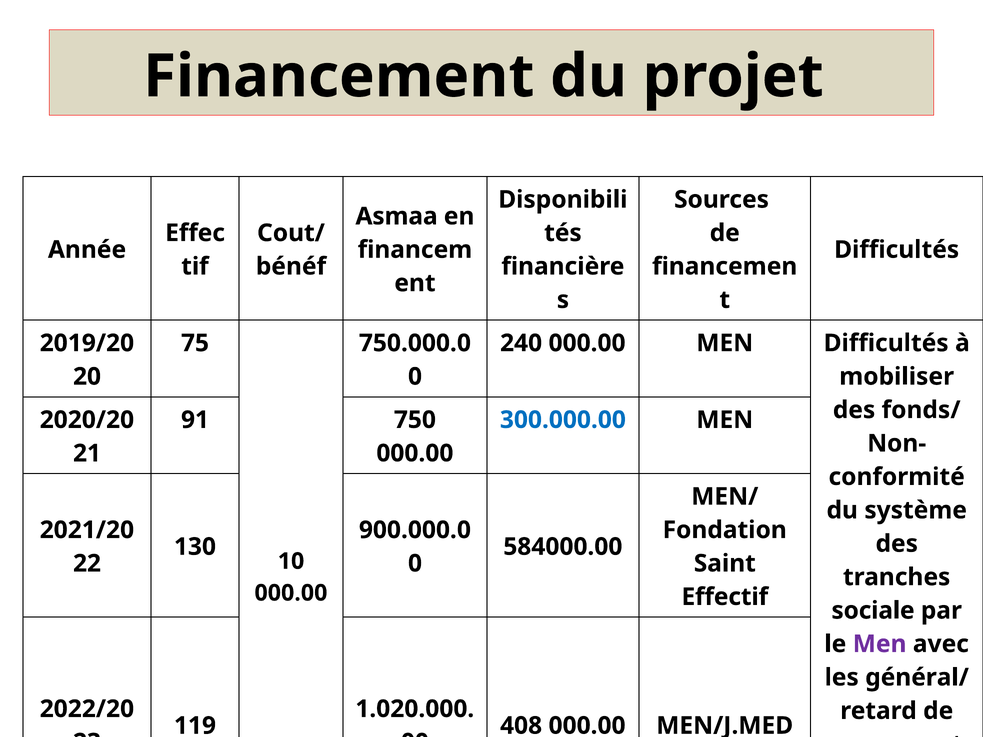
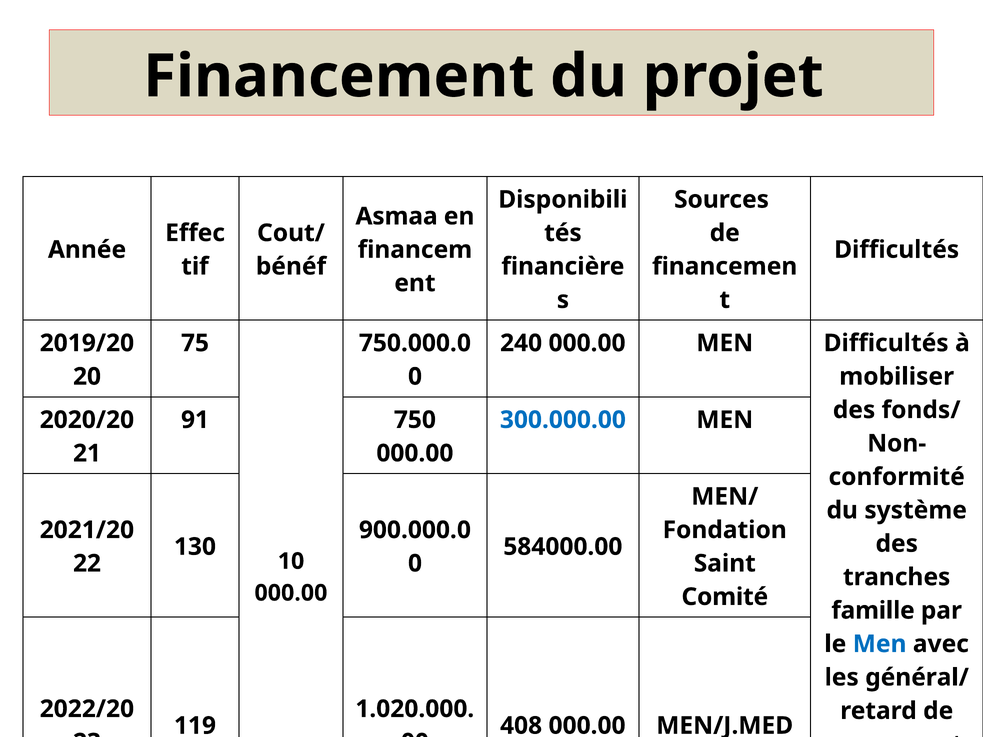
Effectif: Effectif -> Comité (725, 597)
sociale: sociale -> famille (873, 611)
Men colour: purple -> blue (880, 644)
